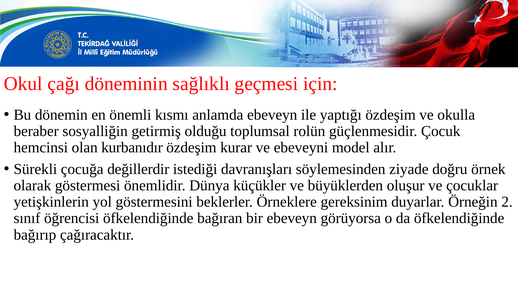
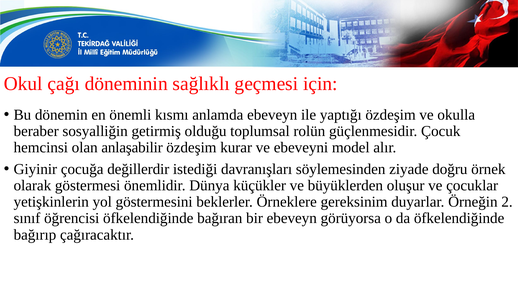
kurbanıdır: kurbanıdır -> anlaşabilir (132, 147)
Sürekli: Sürekli -> Giyinir (35, 169)
